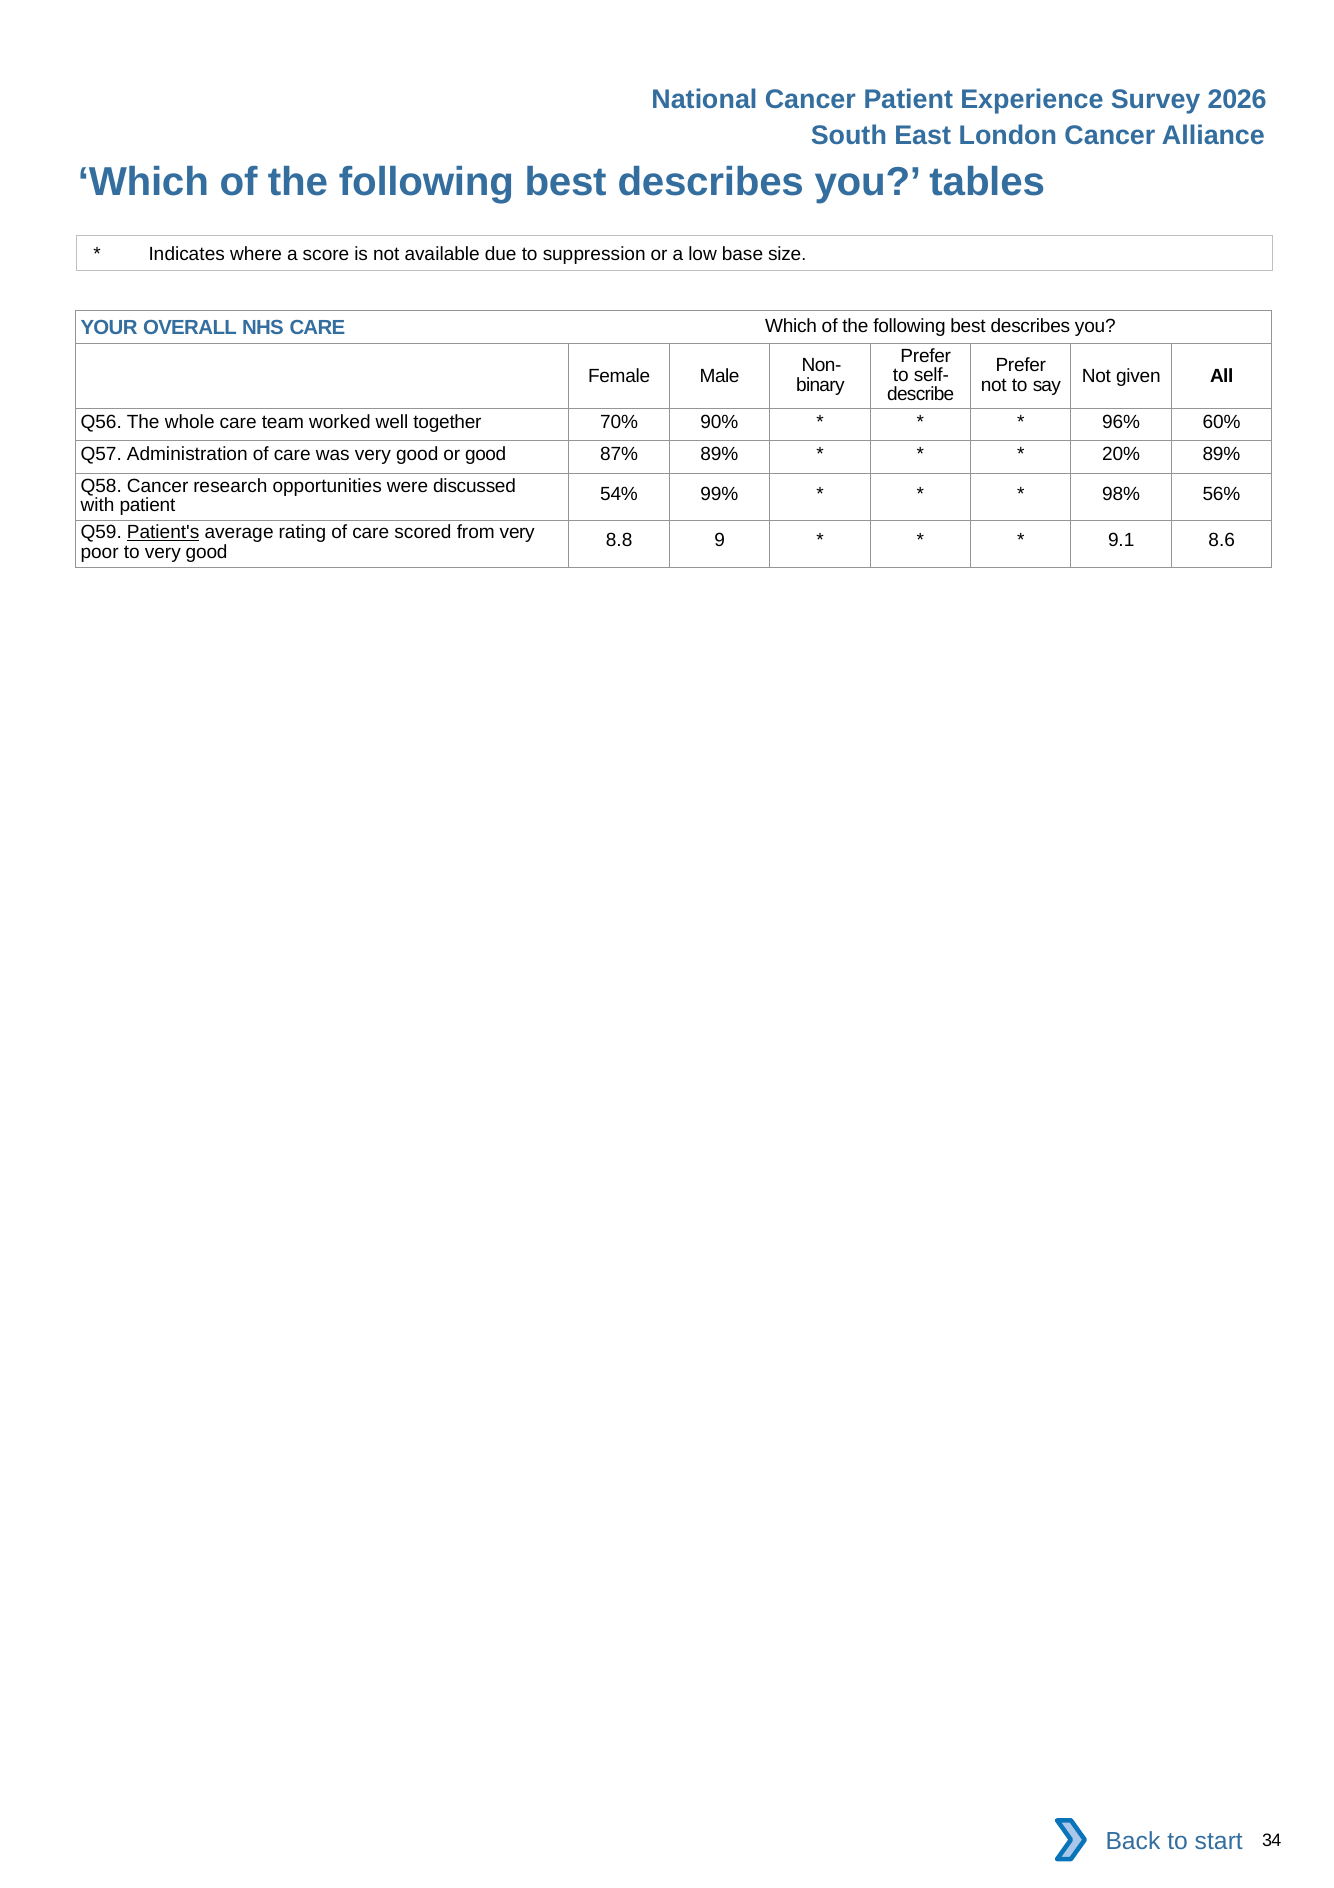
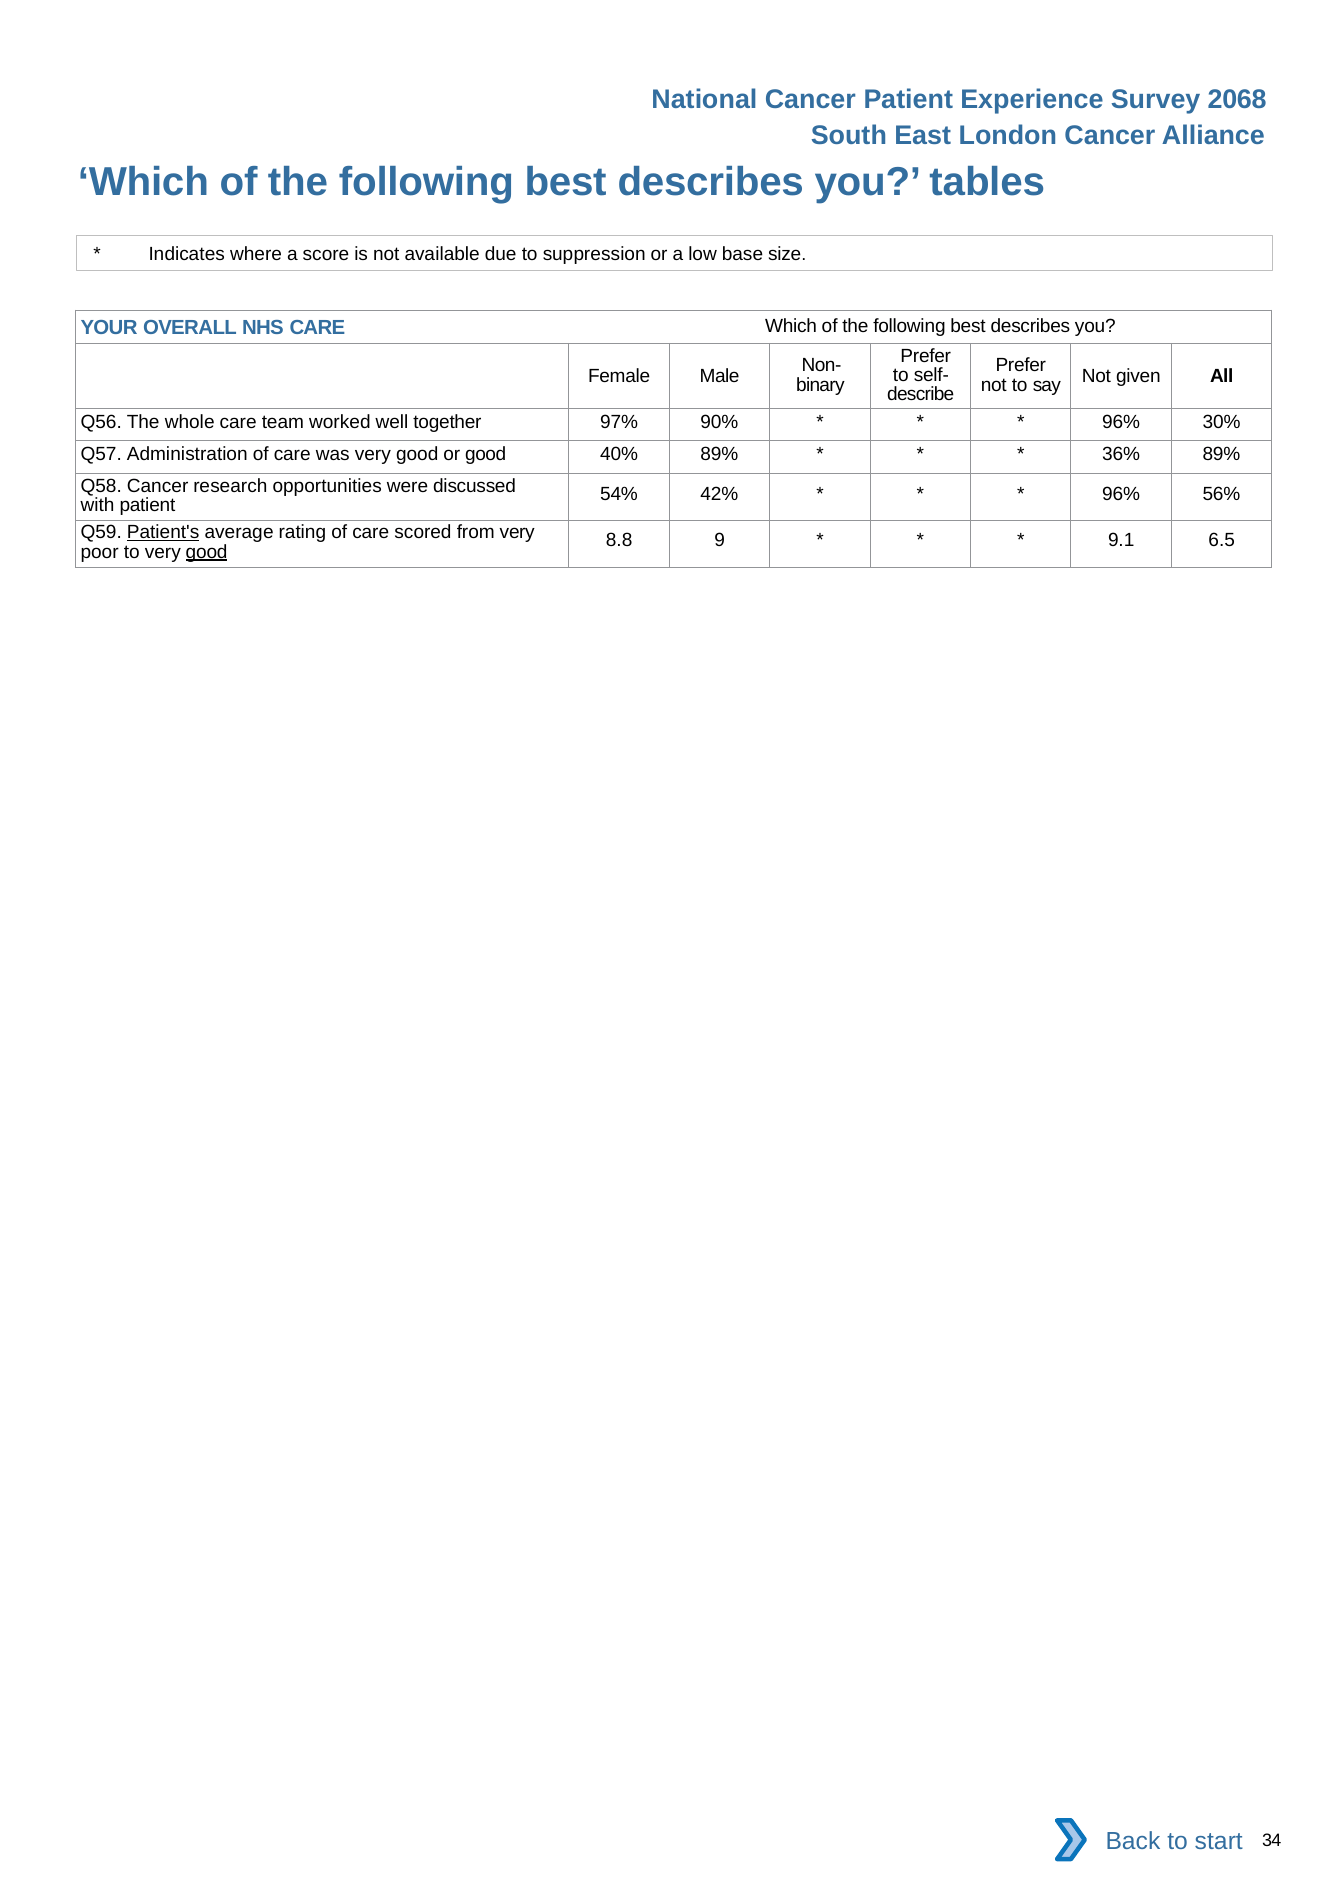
2026: 2026 -> 2068 (1237, 99)
70%: 70% -> 97% (619, 422)
60%: 60% -> 30% (1222, 422)
87%: 87% -> 40% (619, 454)
20%: 20% -> 36% (1121, 454)
99%: 99% -> 42% (719, 494)
98%: 98% -> 96% (1121, 494)
8.6: 8.6 -> 6.5 (1222, 541)
good underline: none -> present (207, 552)
